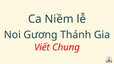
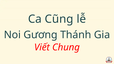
Niềm: Niềm -> Cũng (59, 19)
